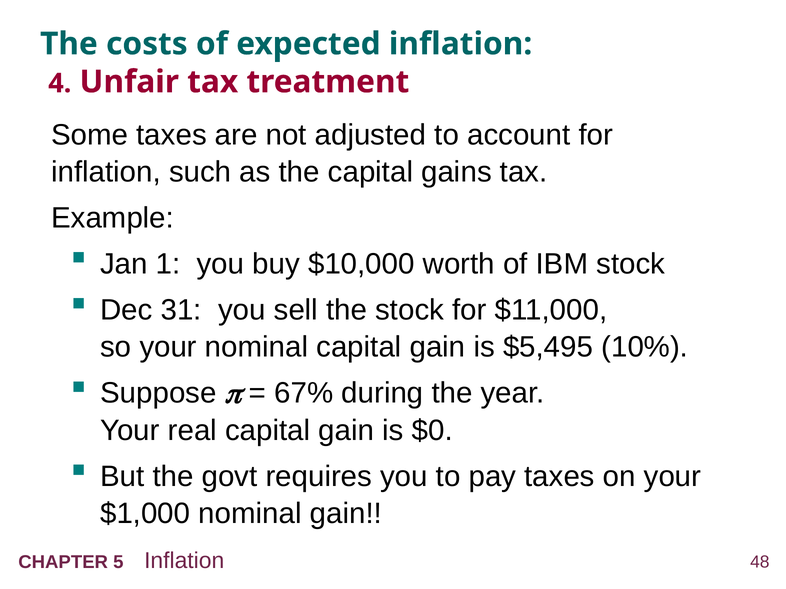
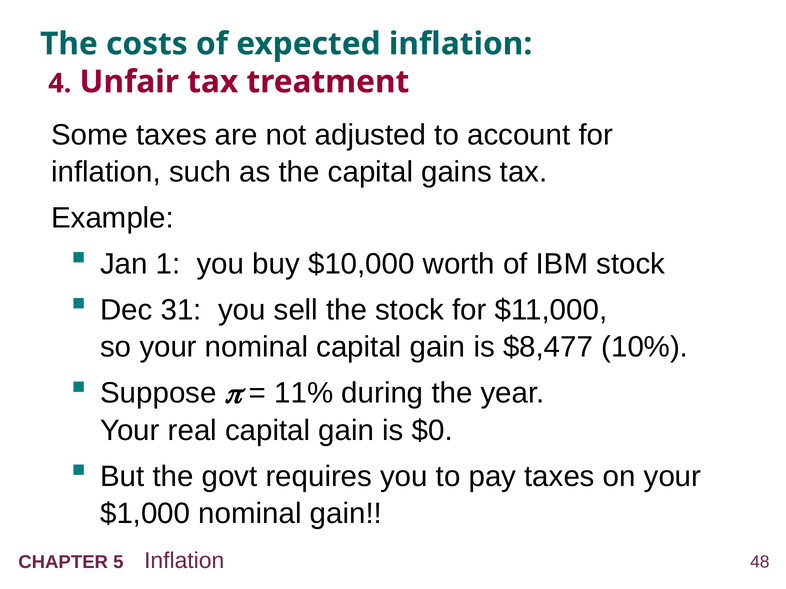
$5,495: $5,495 -> $8,477 (548, 348)
67%: 67% -> 11% (304, 394)
